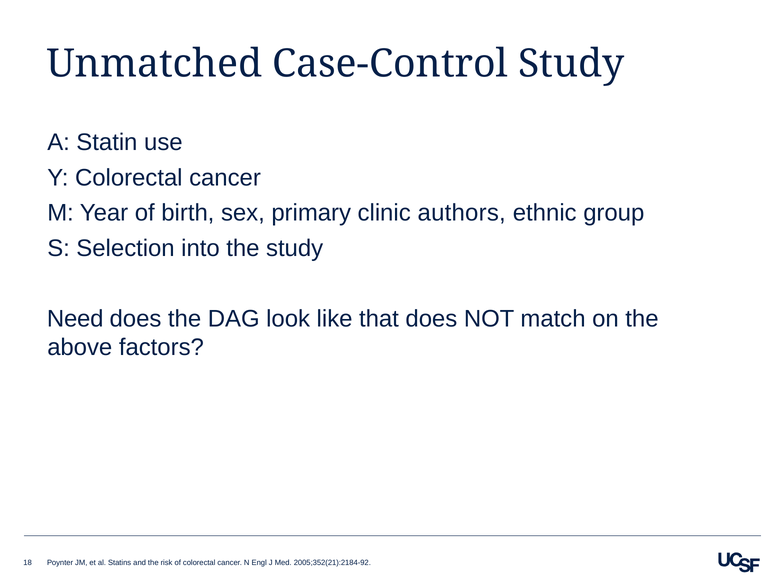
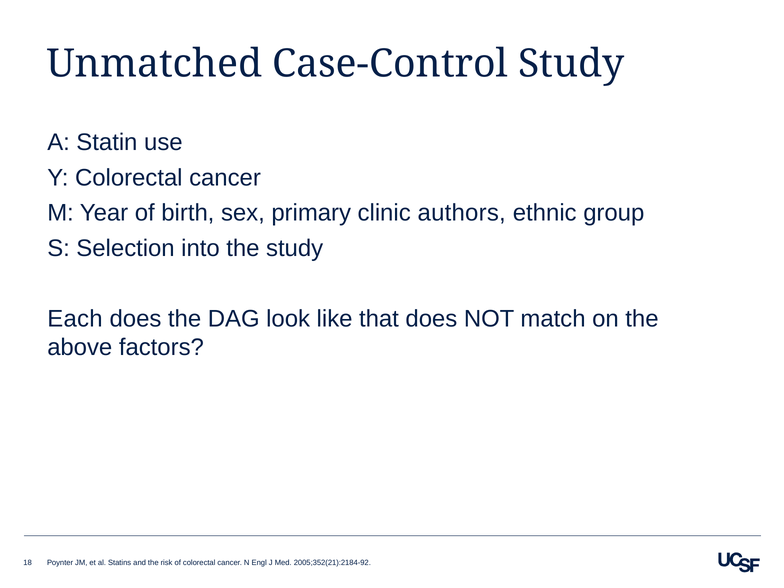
Need: Need -> Each (75, 319)
